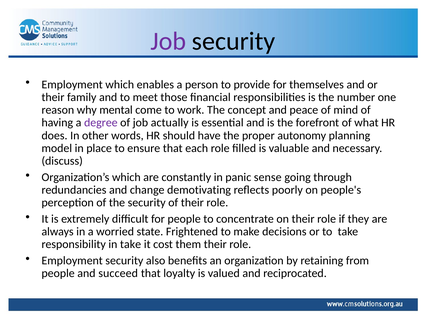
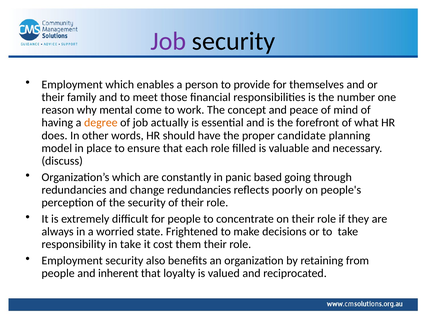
degree colour: purple -> orange (101, 123)
autonomy: autonomy -> candidate (302, 136)
sense: sense -> based (268, 177)
change demotivating: demotivating -> redundancies (199, 190)
succeed: succeed -> inherent (118, 274)
